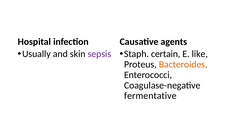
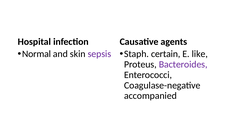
Usually: Usually -> Normal (37, 54)
Bacteroides colour: orange -> purple (183, 64)
fermentative: fermentative -> accompanied (150, 96)
